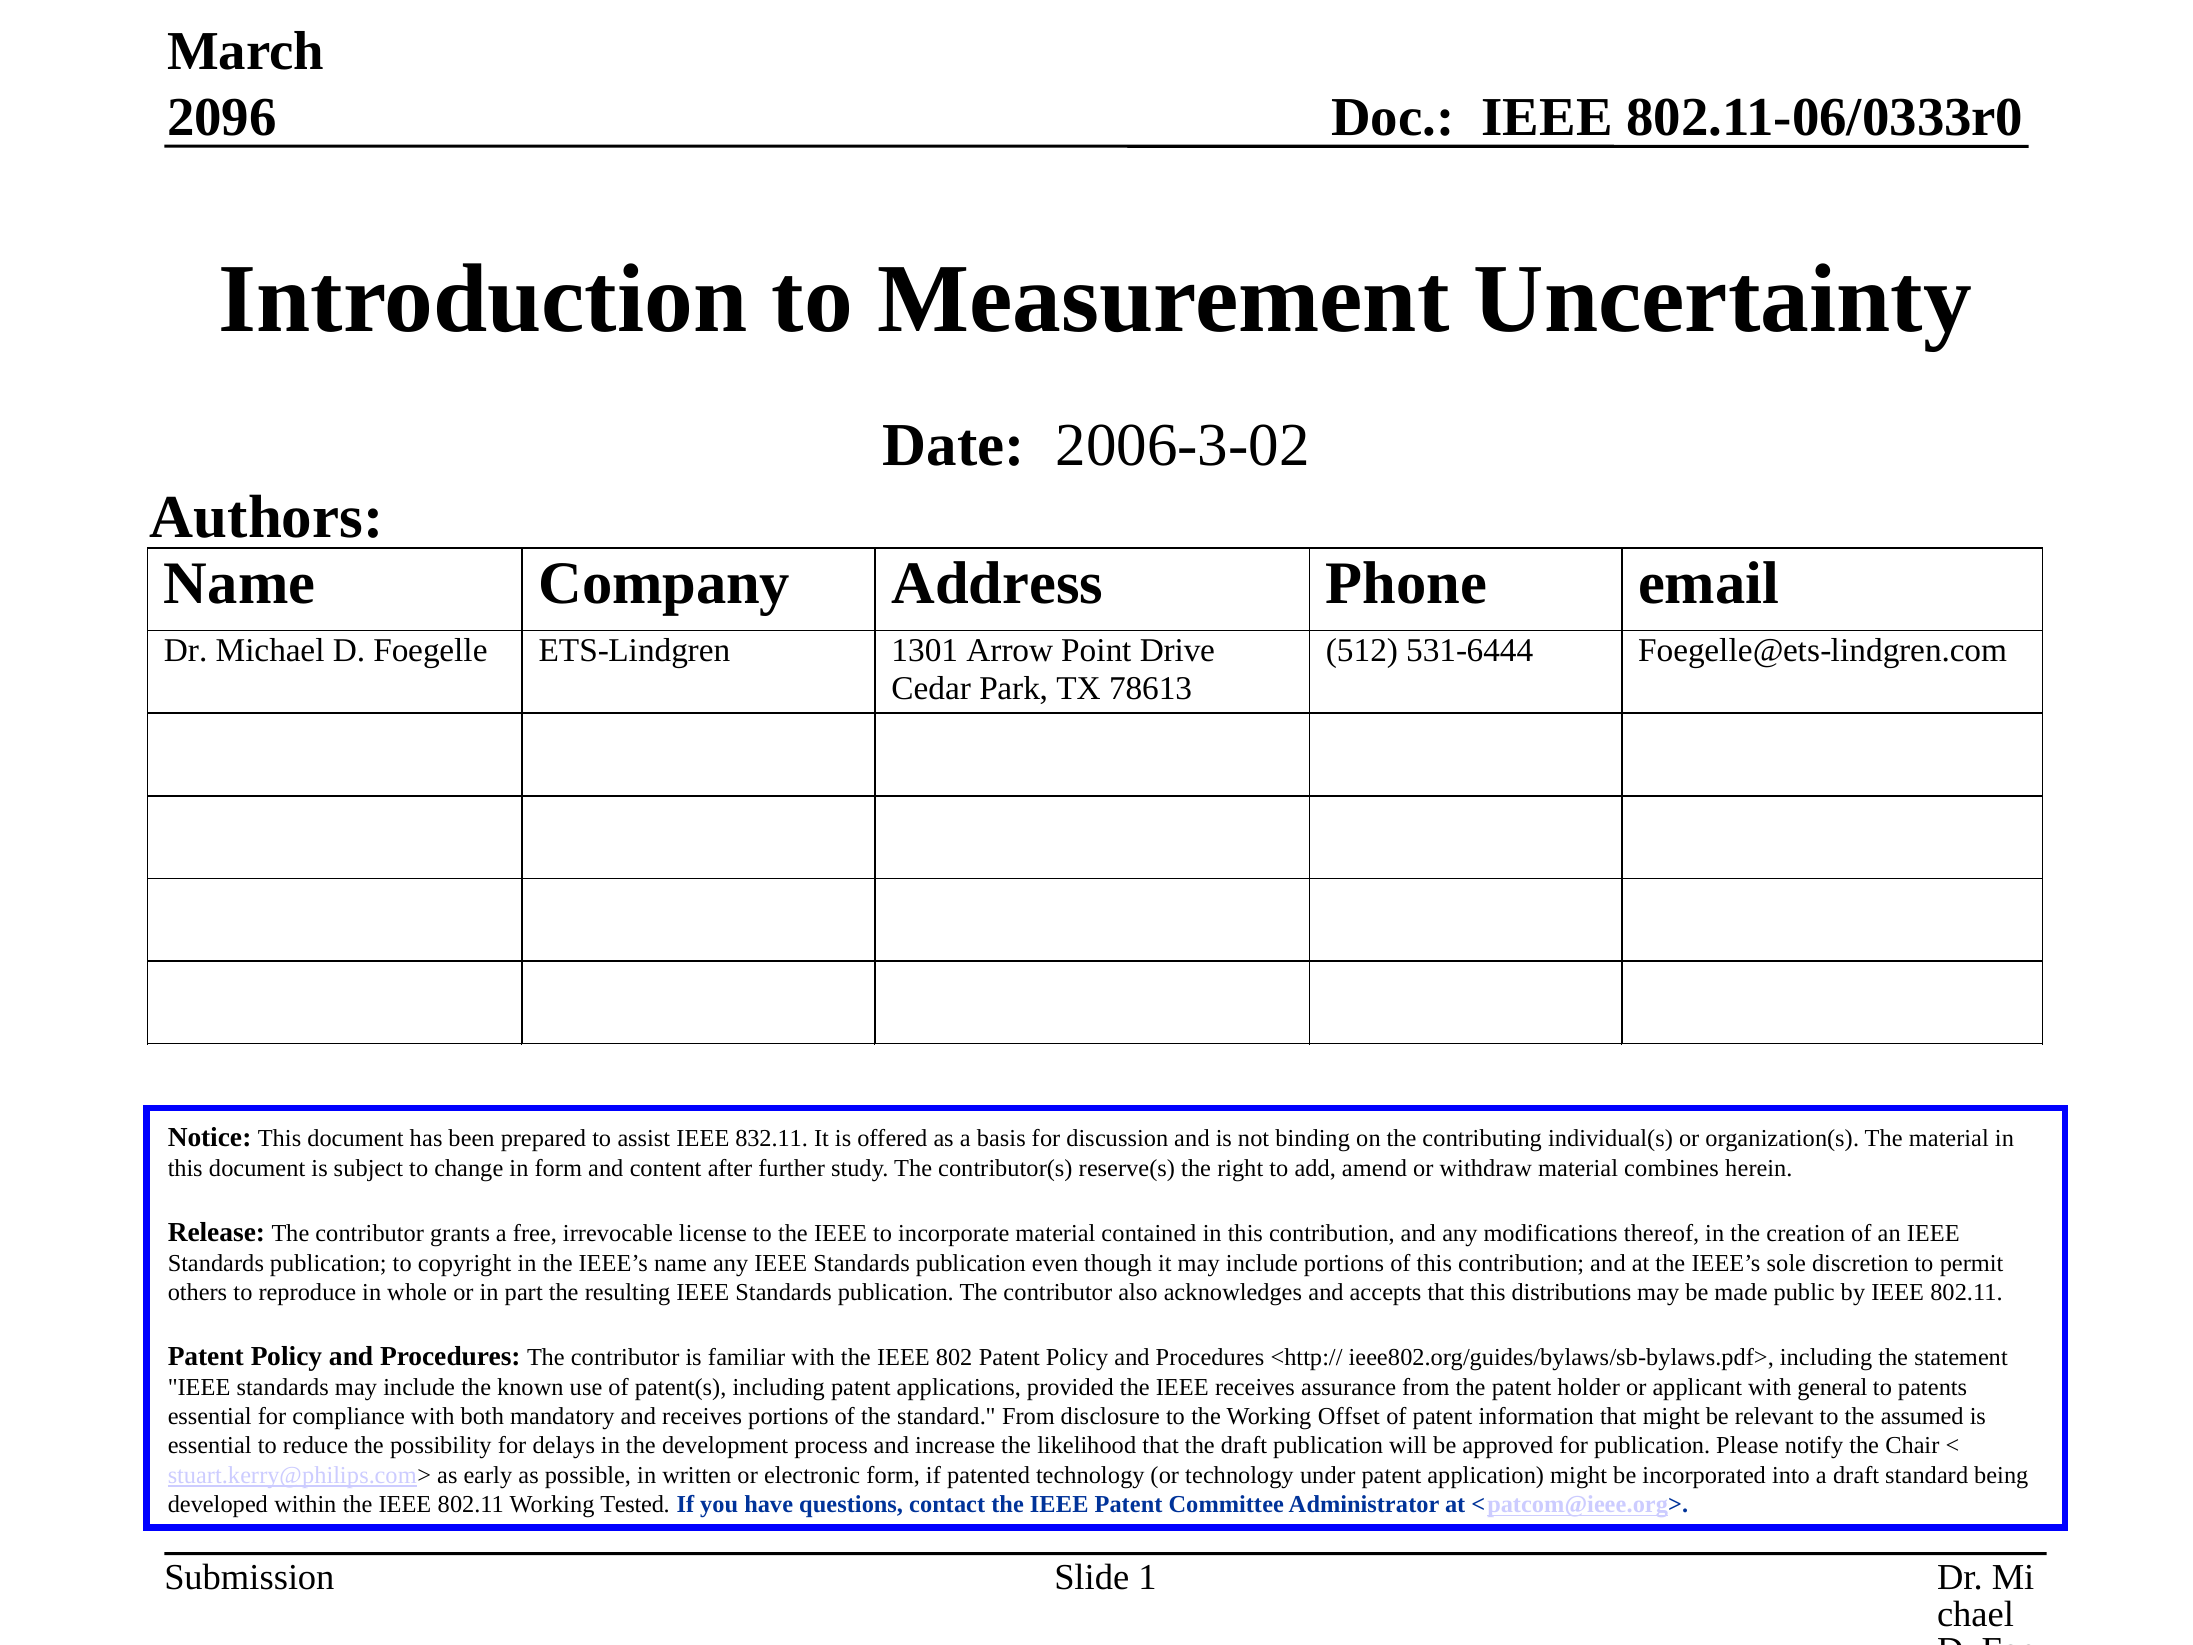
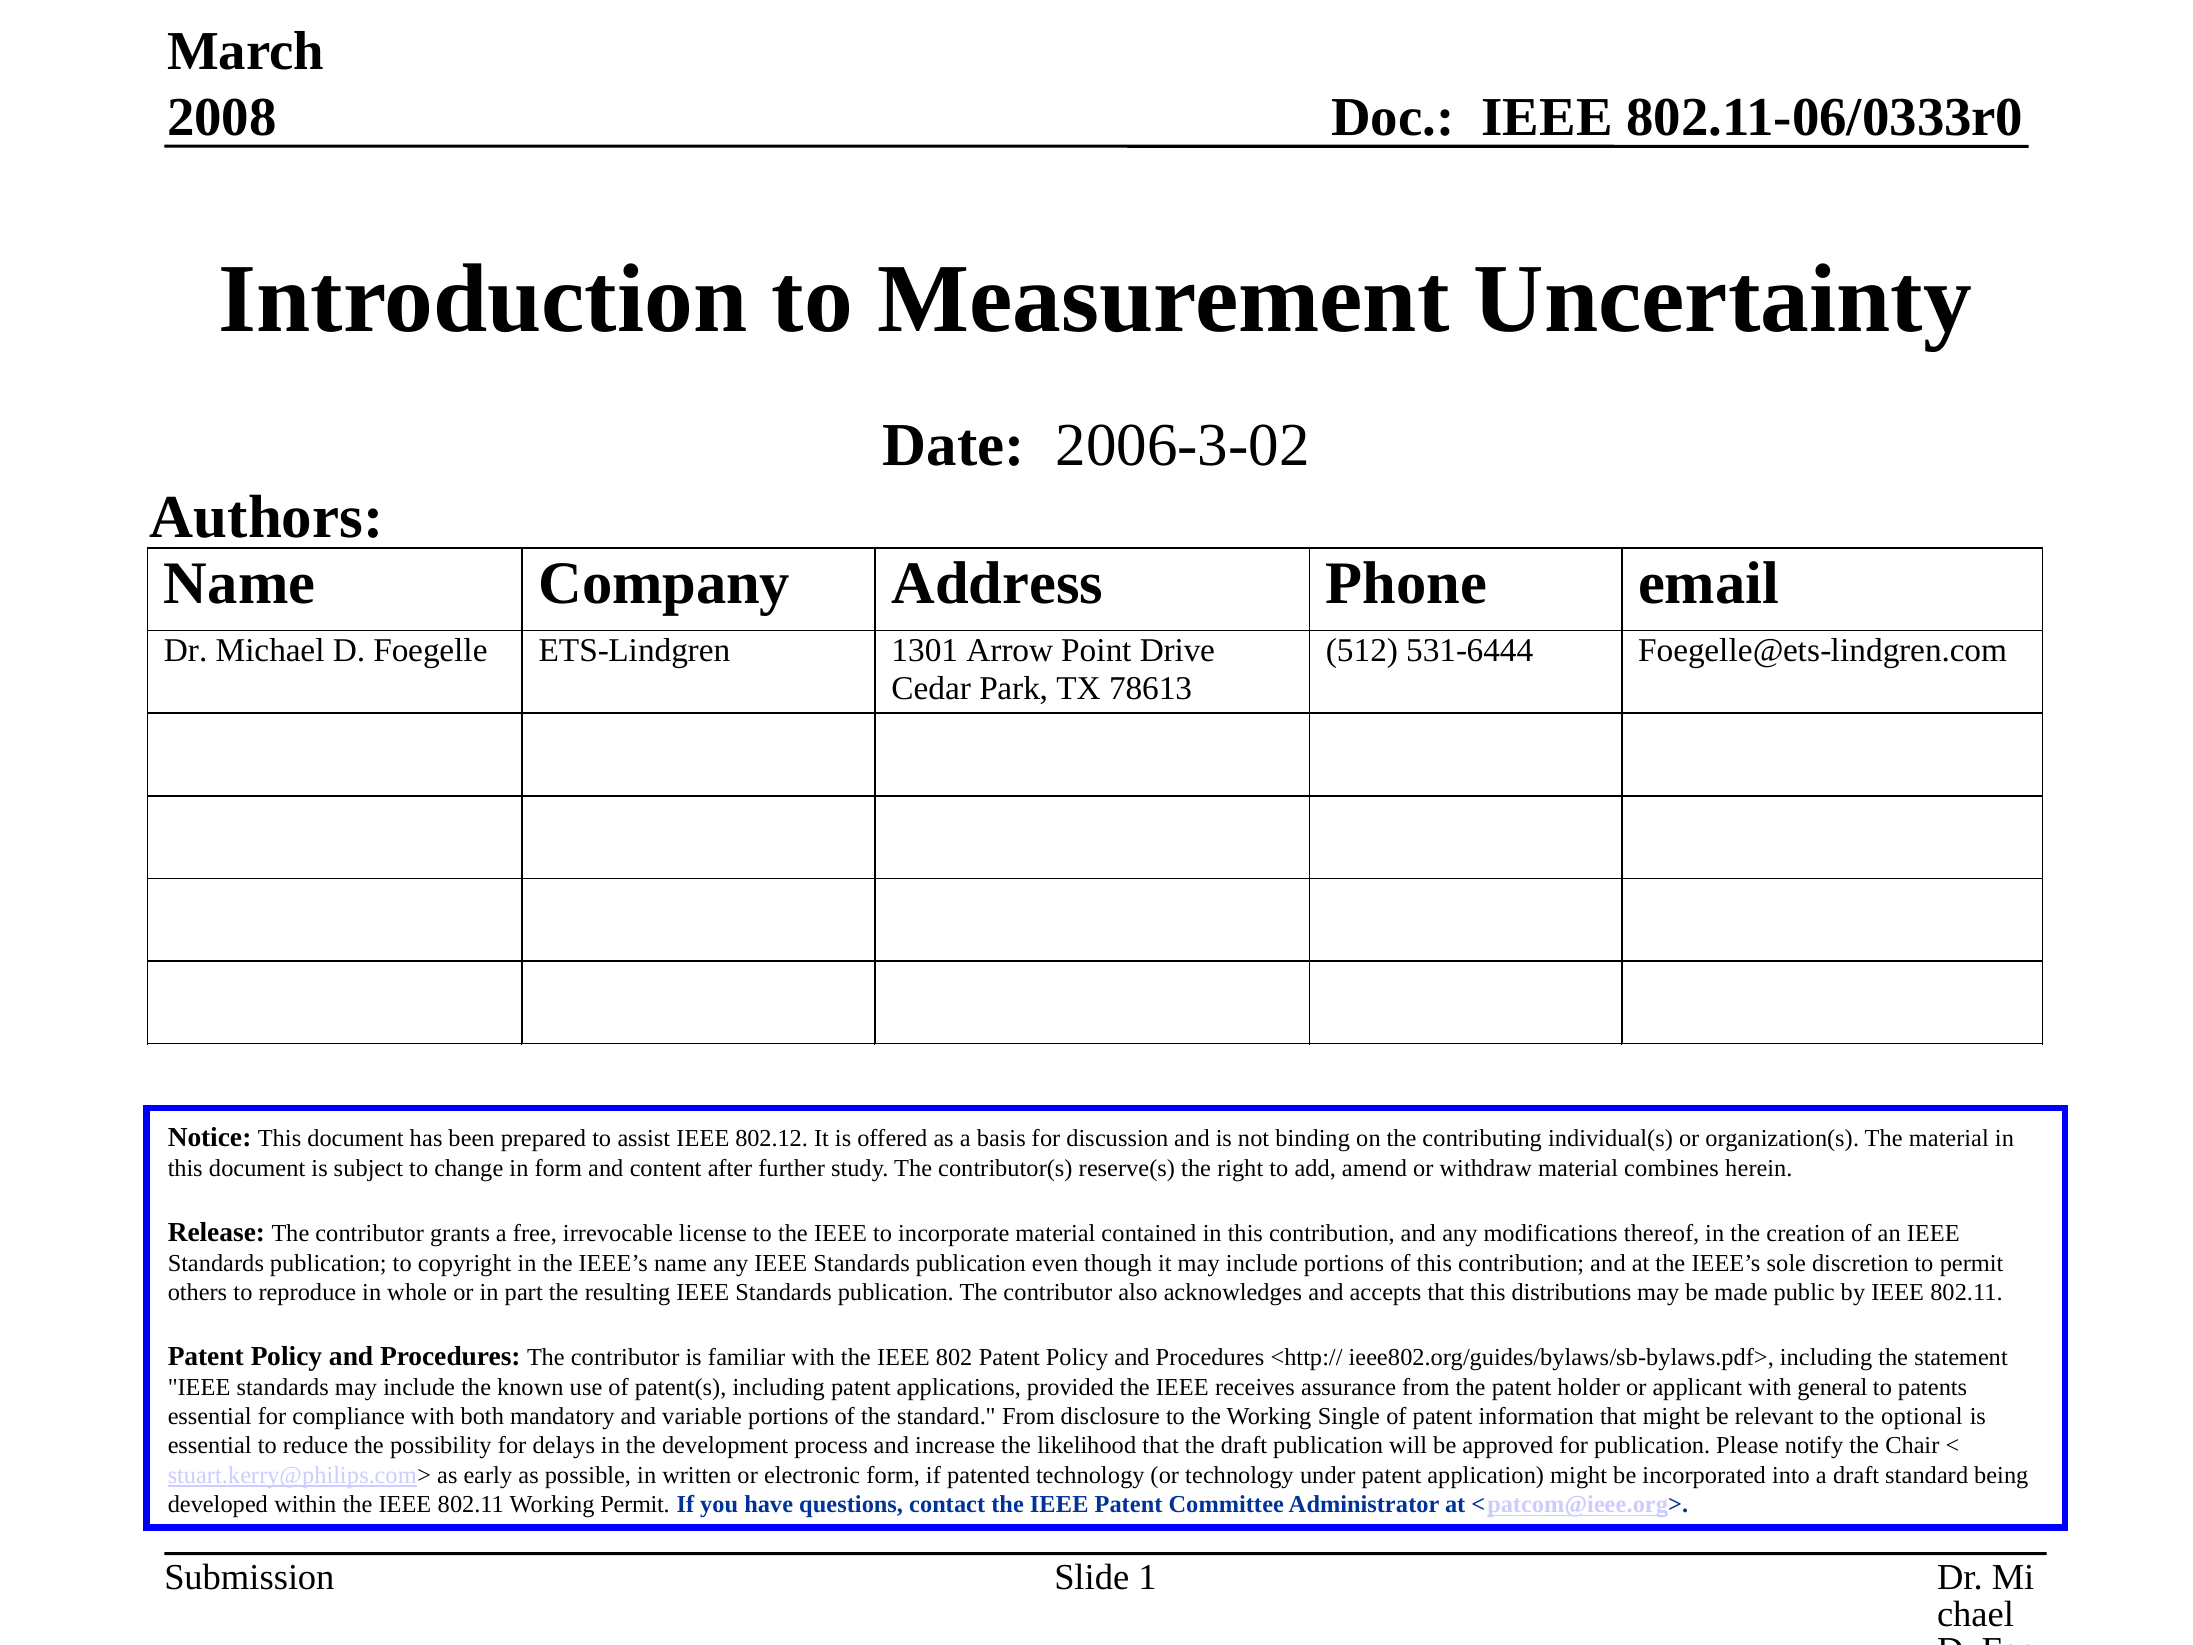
2096: 2096 -> 2008 (222, 117)
832.11: 832.11 -> 802.12 (772, 1138)
and receives: receives -> variable (702, 1417)
Offset: Offset -> Single (1349, 1417)
assumed: assumed -> optional (1922, 1417)
Working Tested: Tested -> Permit (635, 1504)
